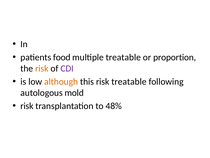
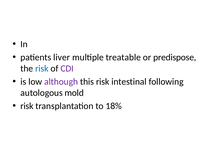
food: food -> liver (62, 57)
proportion: proportion -> predispose (175, 57)
risk colour: orange -> blue (42, 68)
although colour: orange -> purple (61, 81)
risk treatable: treatable -> intestinal (129, 81)
48%: 48% -> 18% (114, 106)
